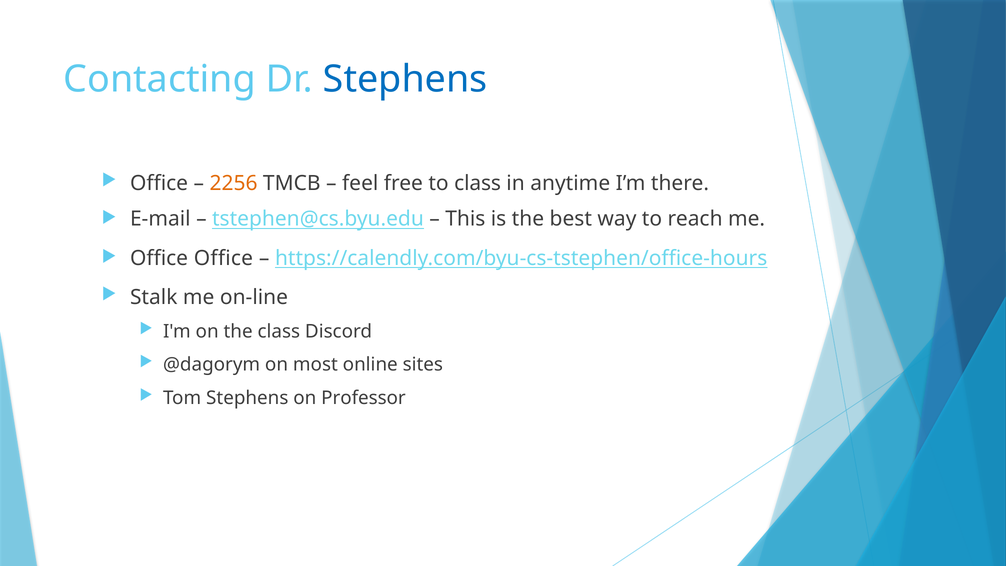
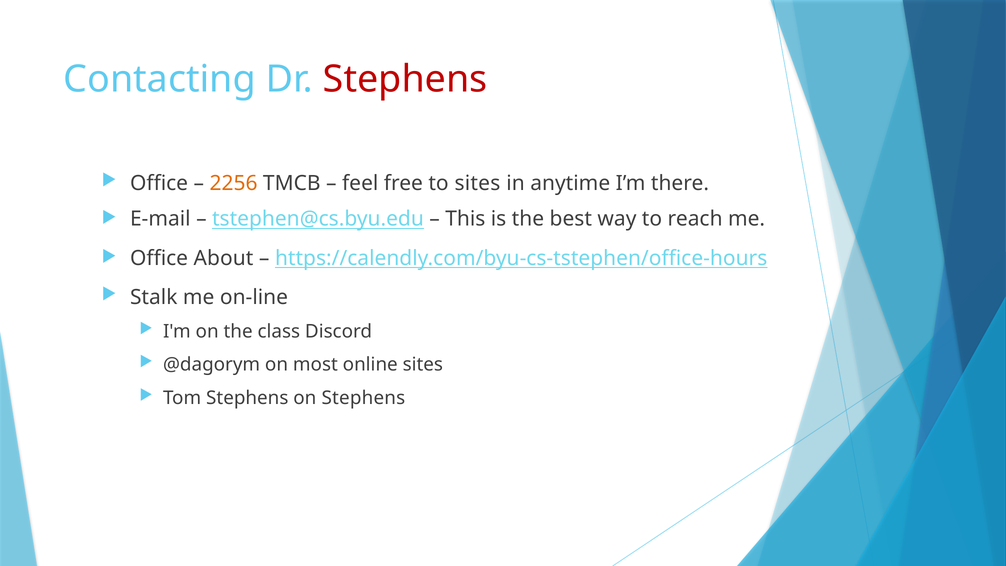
Stephens colour: blue -> red (405, 79)
to class: class -> sites (477, 183)
Office Office: Office -> About (224, 258)
on Professor: Professor -> Stephens (363, 398)
